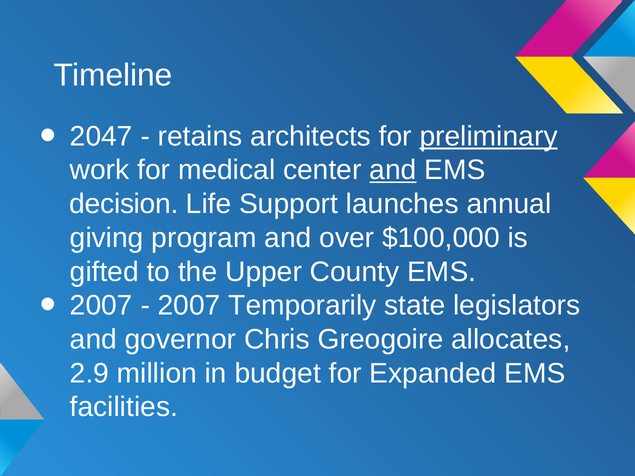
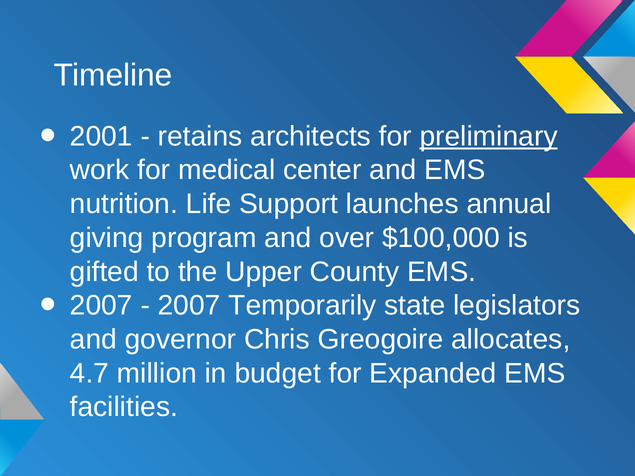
2047: 2047 -> 2001 (101, 136)
and underline: present -> none (393, 170)
decision: decision -> nutrition (124, 204)
2.9: 2.9 -> 4.7 (89, 374)
